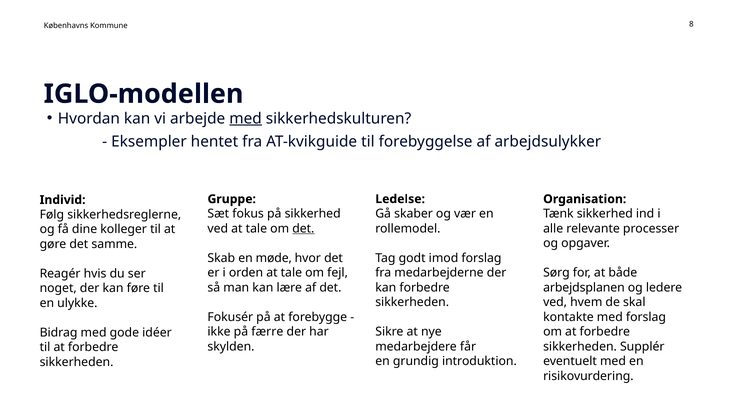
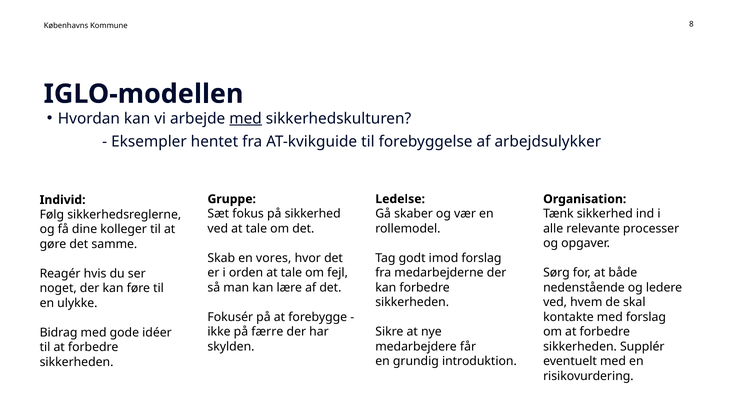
det underline: present -> none (303, 228)
møde: møde -> vores (274, 258)
arbejdsplanen: arbejdsplanen -> nedenstående (584, 287)
